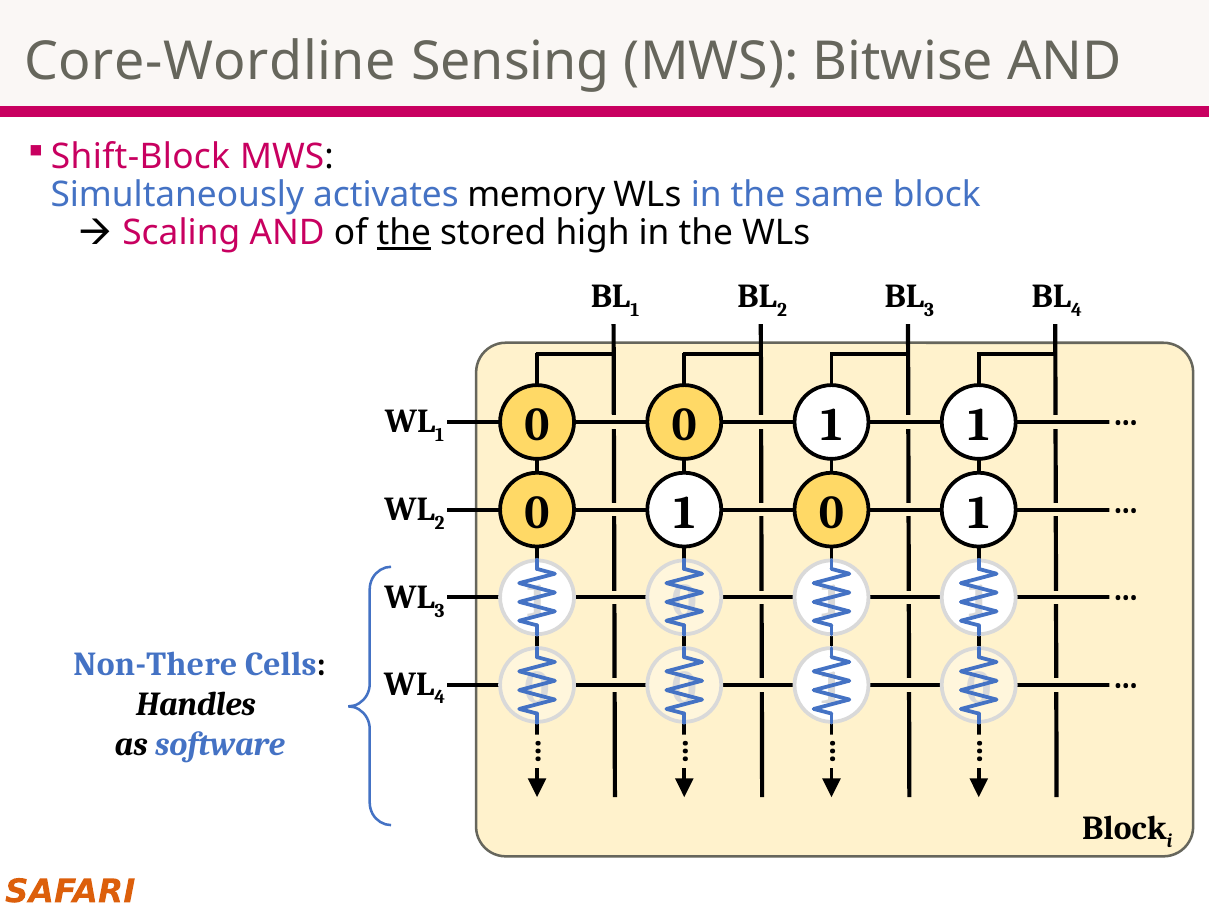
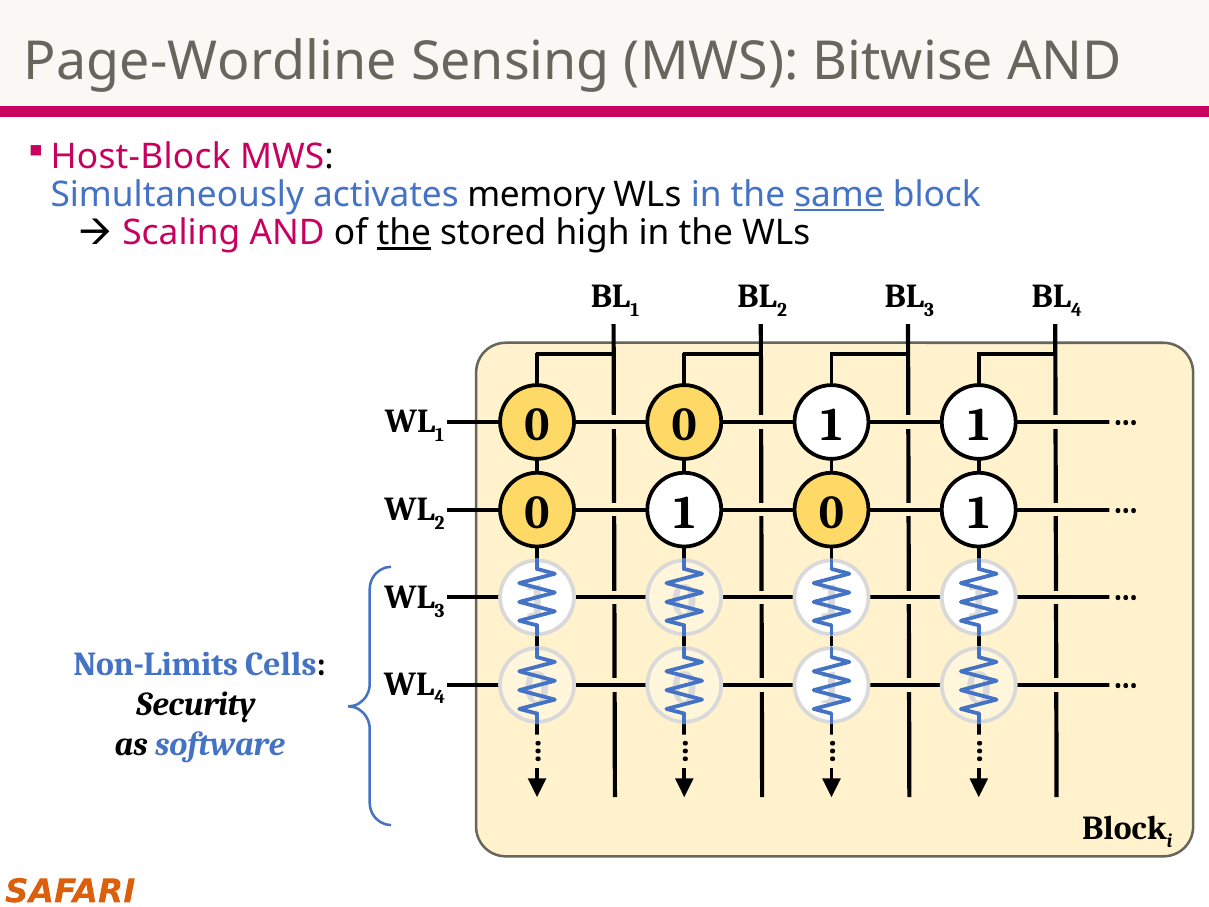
Core-Wordline: Core-Wordline -> Page-Wordline (210, 61)
Shift-Block: Shift-Block -> Host-Block (141, 157)
same underline: none -> present (839, 195)
Non-There: Non-There -> Non-Limits (156, 664)
Handles: Handles -> Security (196, 704)
